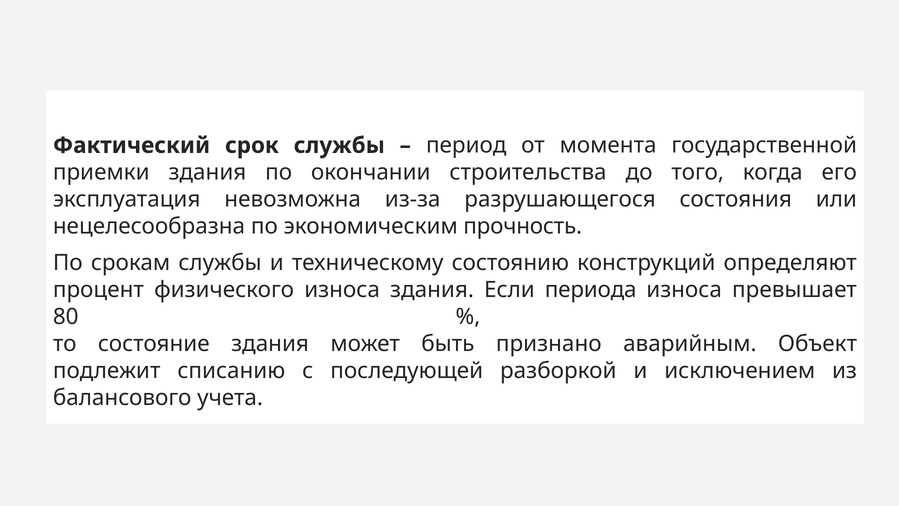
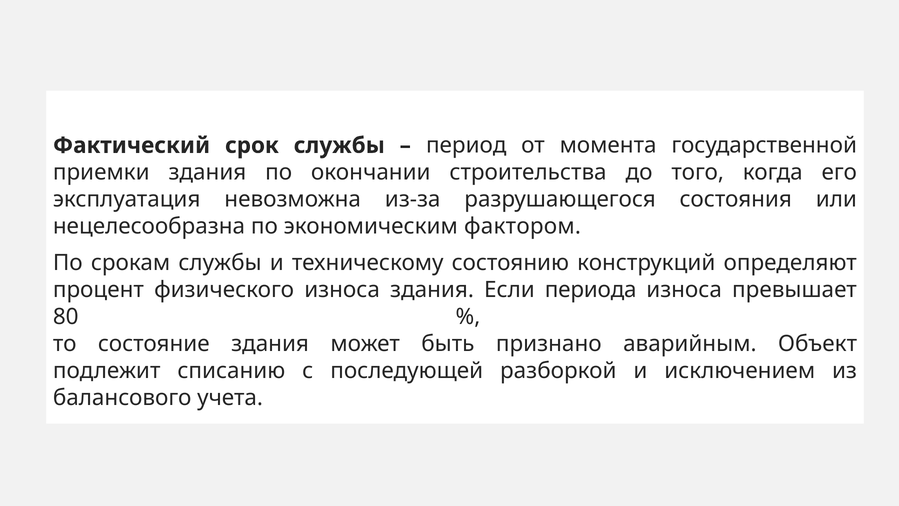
прочность: прочность -> фактором (522, 226)
